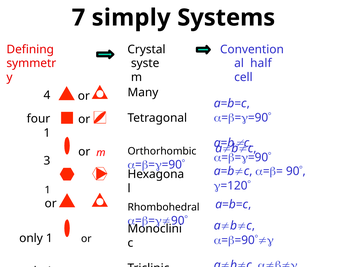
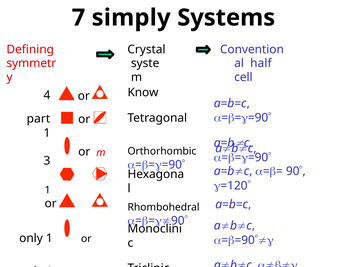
Many: Many -> Know (143, 93)
four: four -> part (38, 119)
